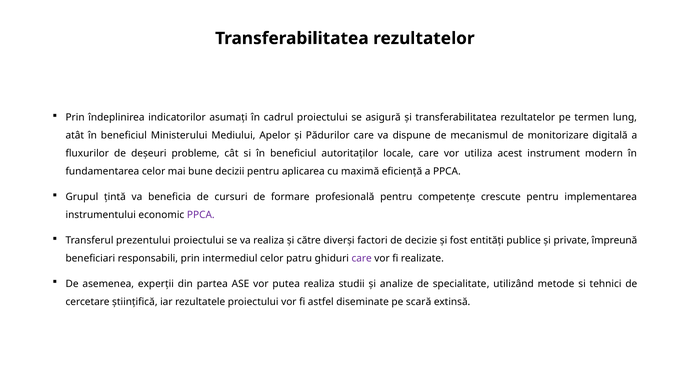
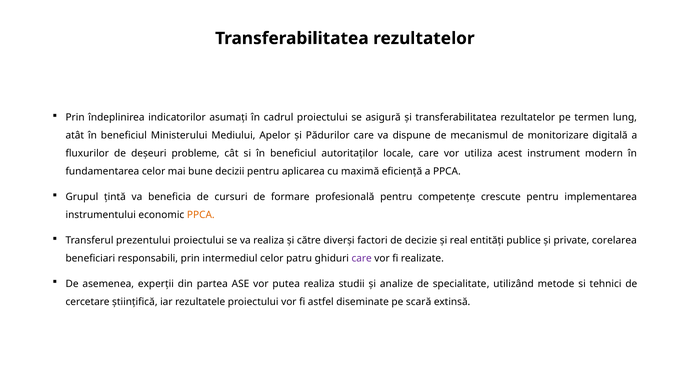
PPCA colour: purple -> orange (201, 215)
fost: fost -> real (459, 240)
împreună: împreună -> corelarea (614, 240)
